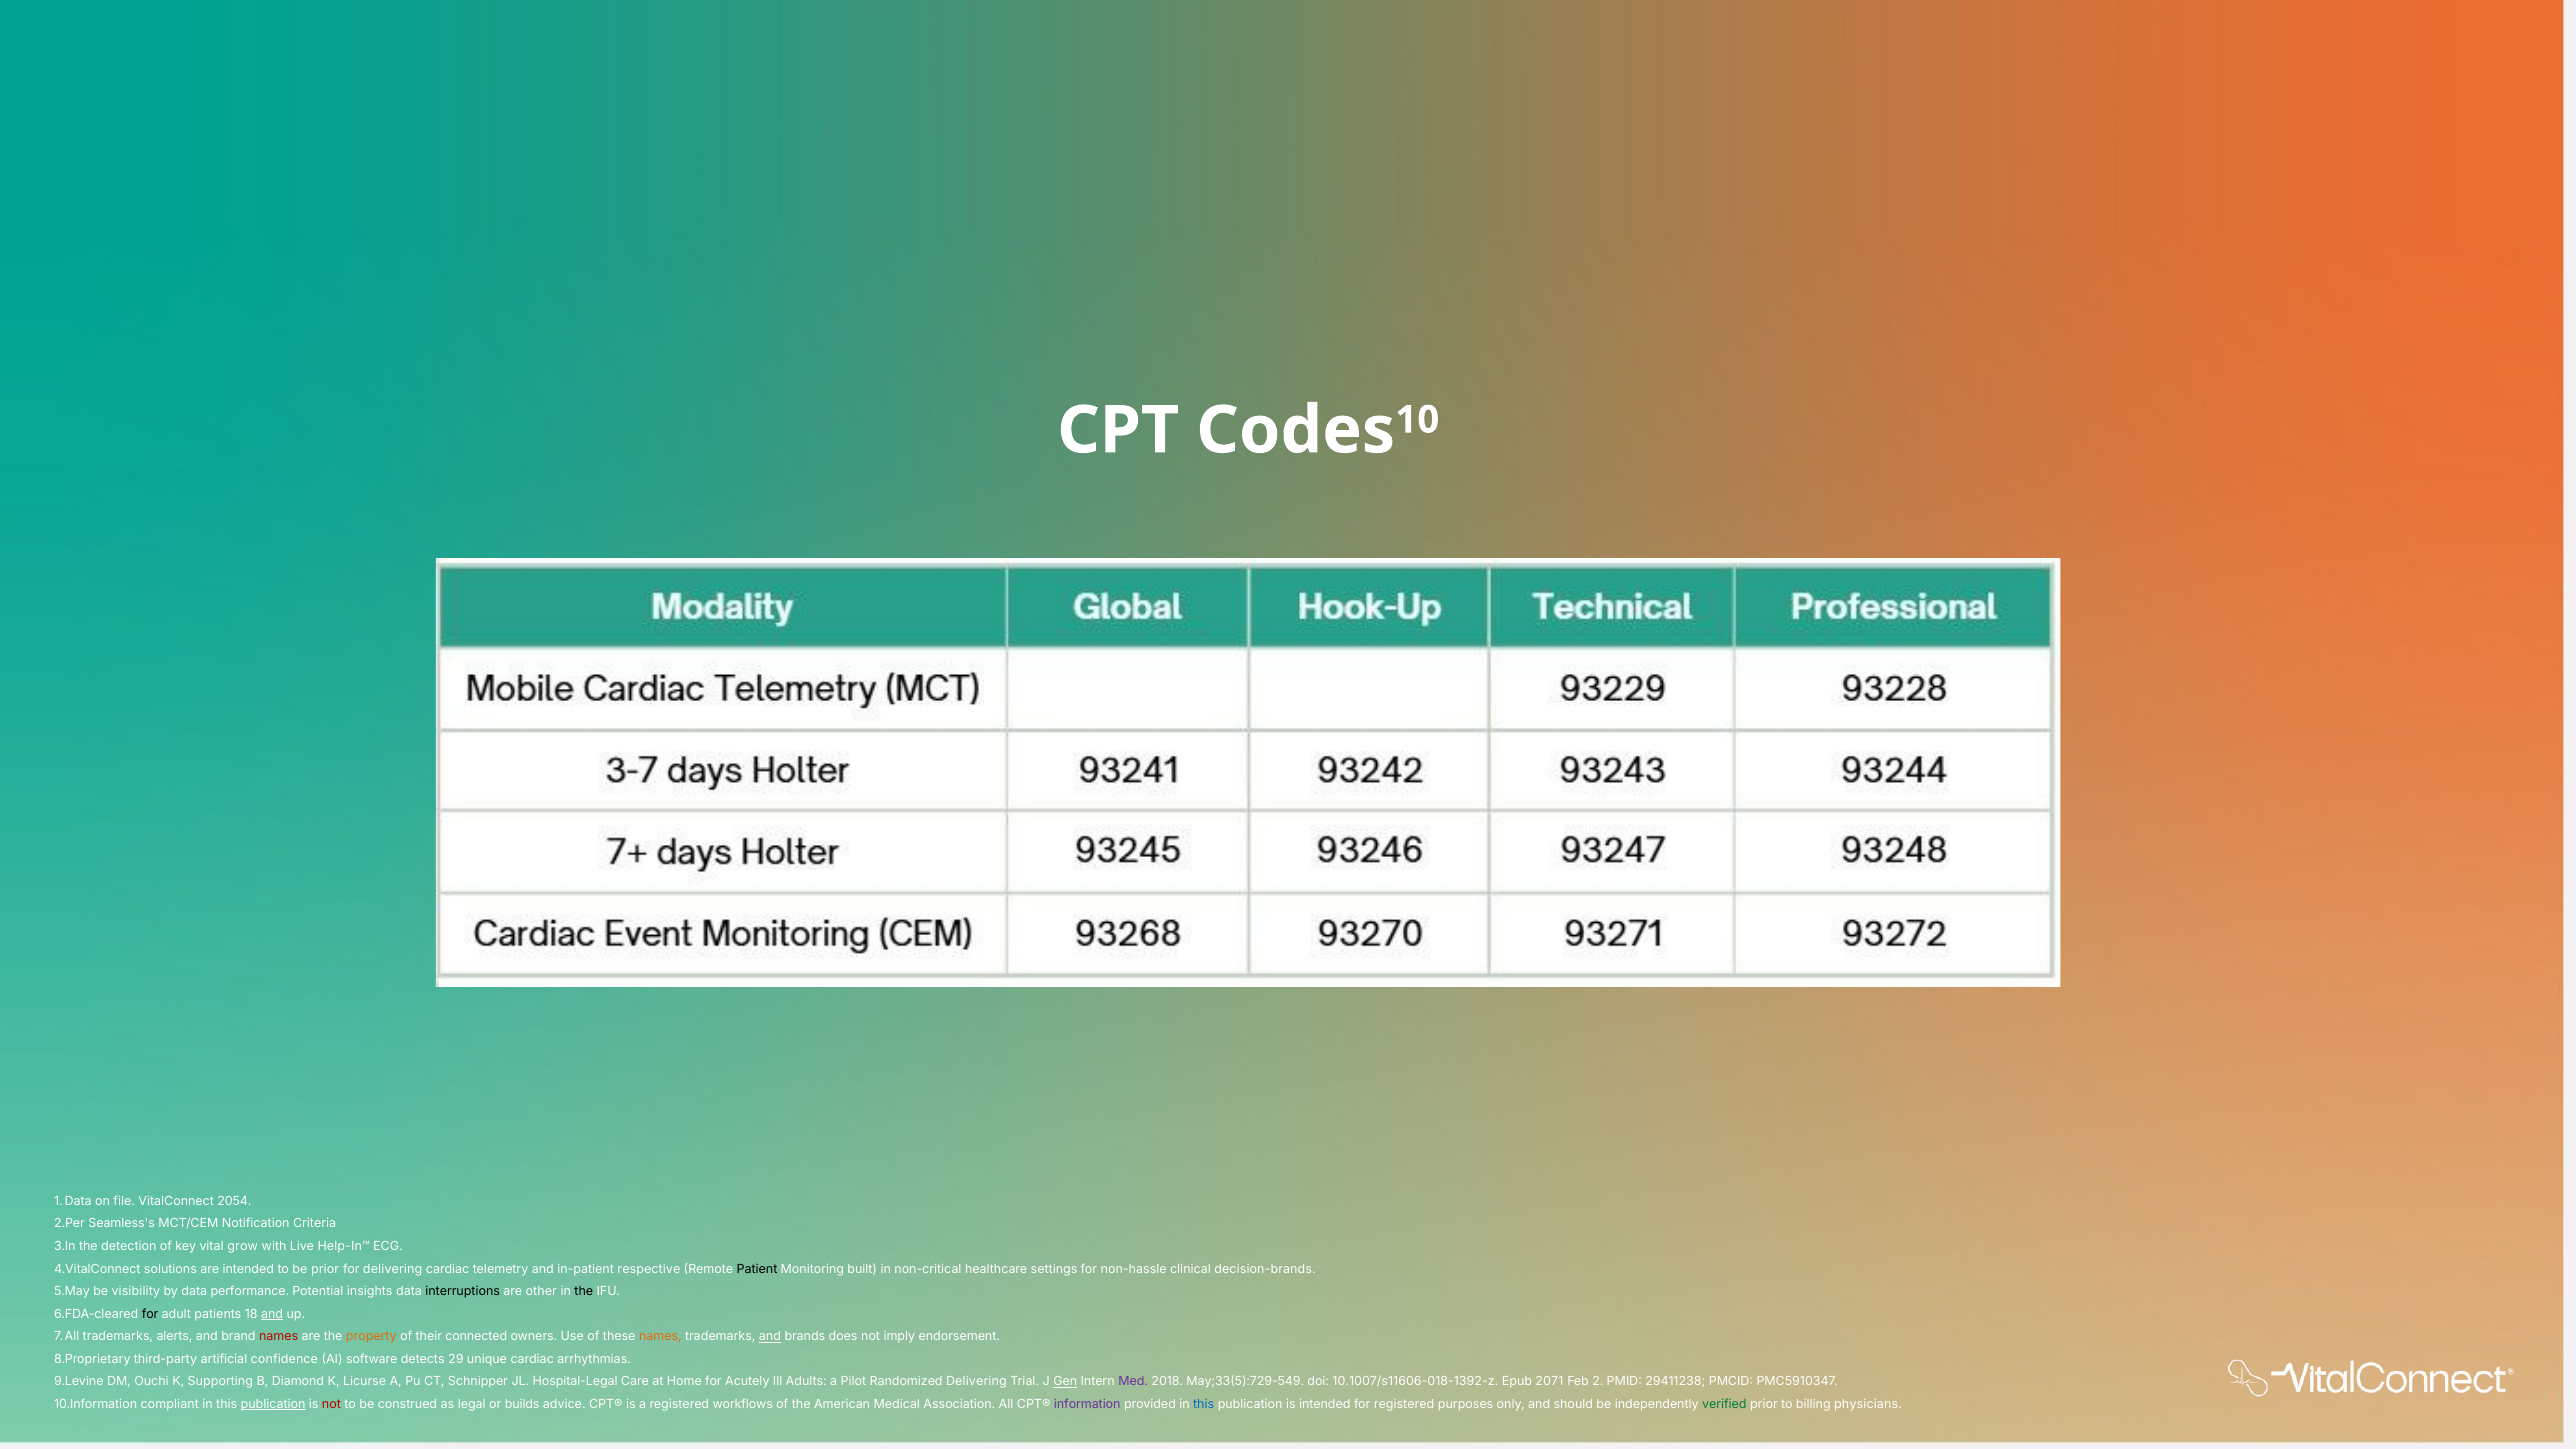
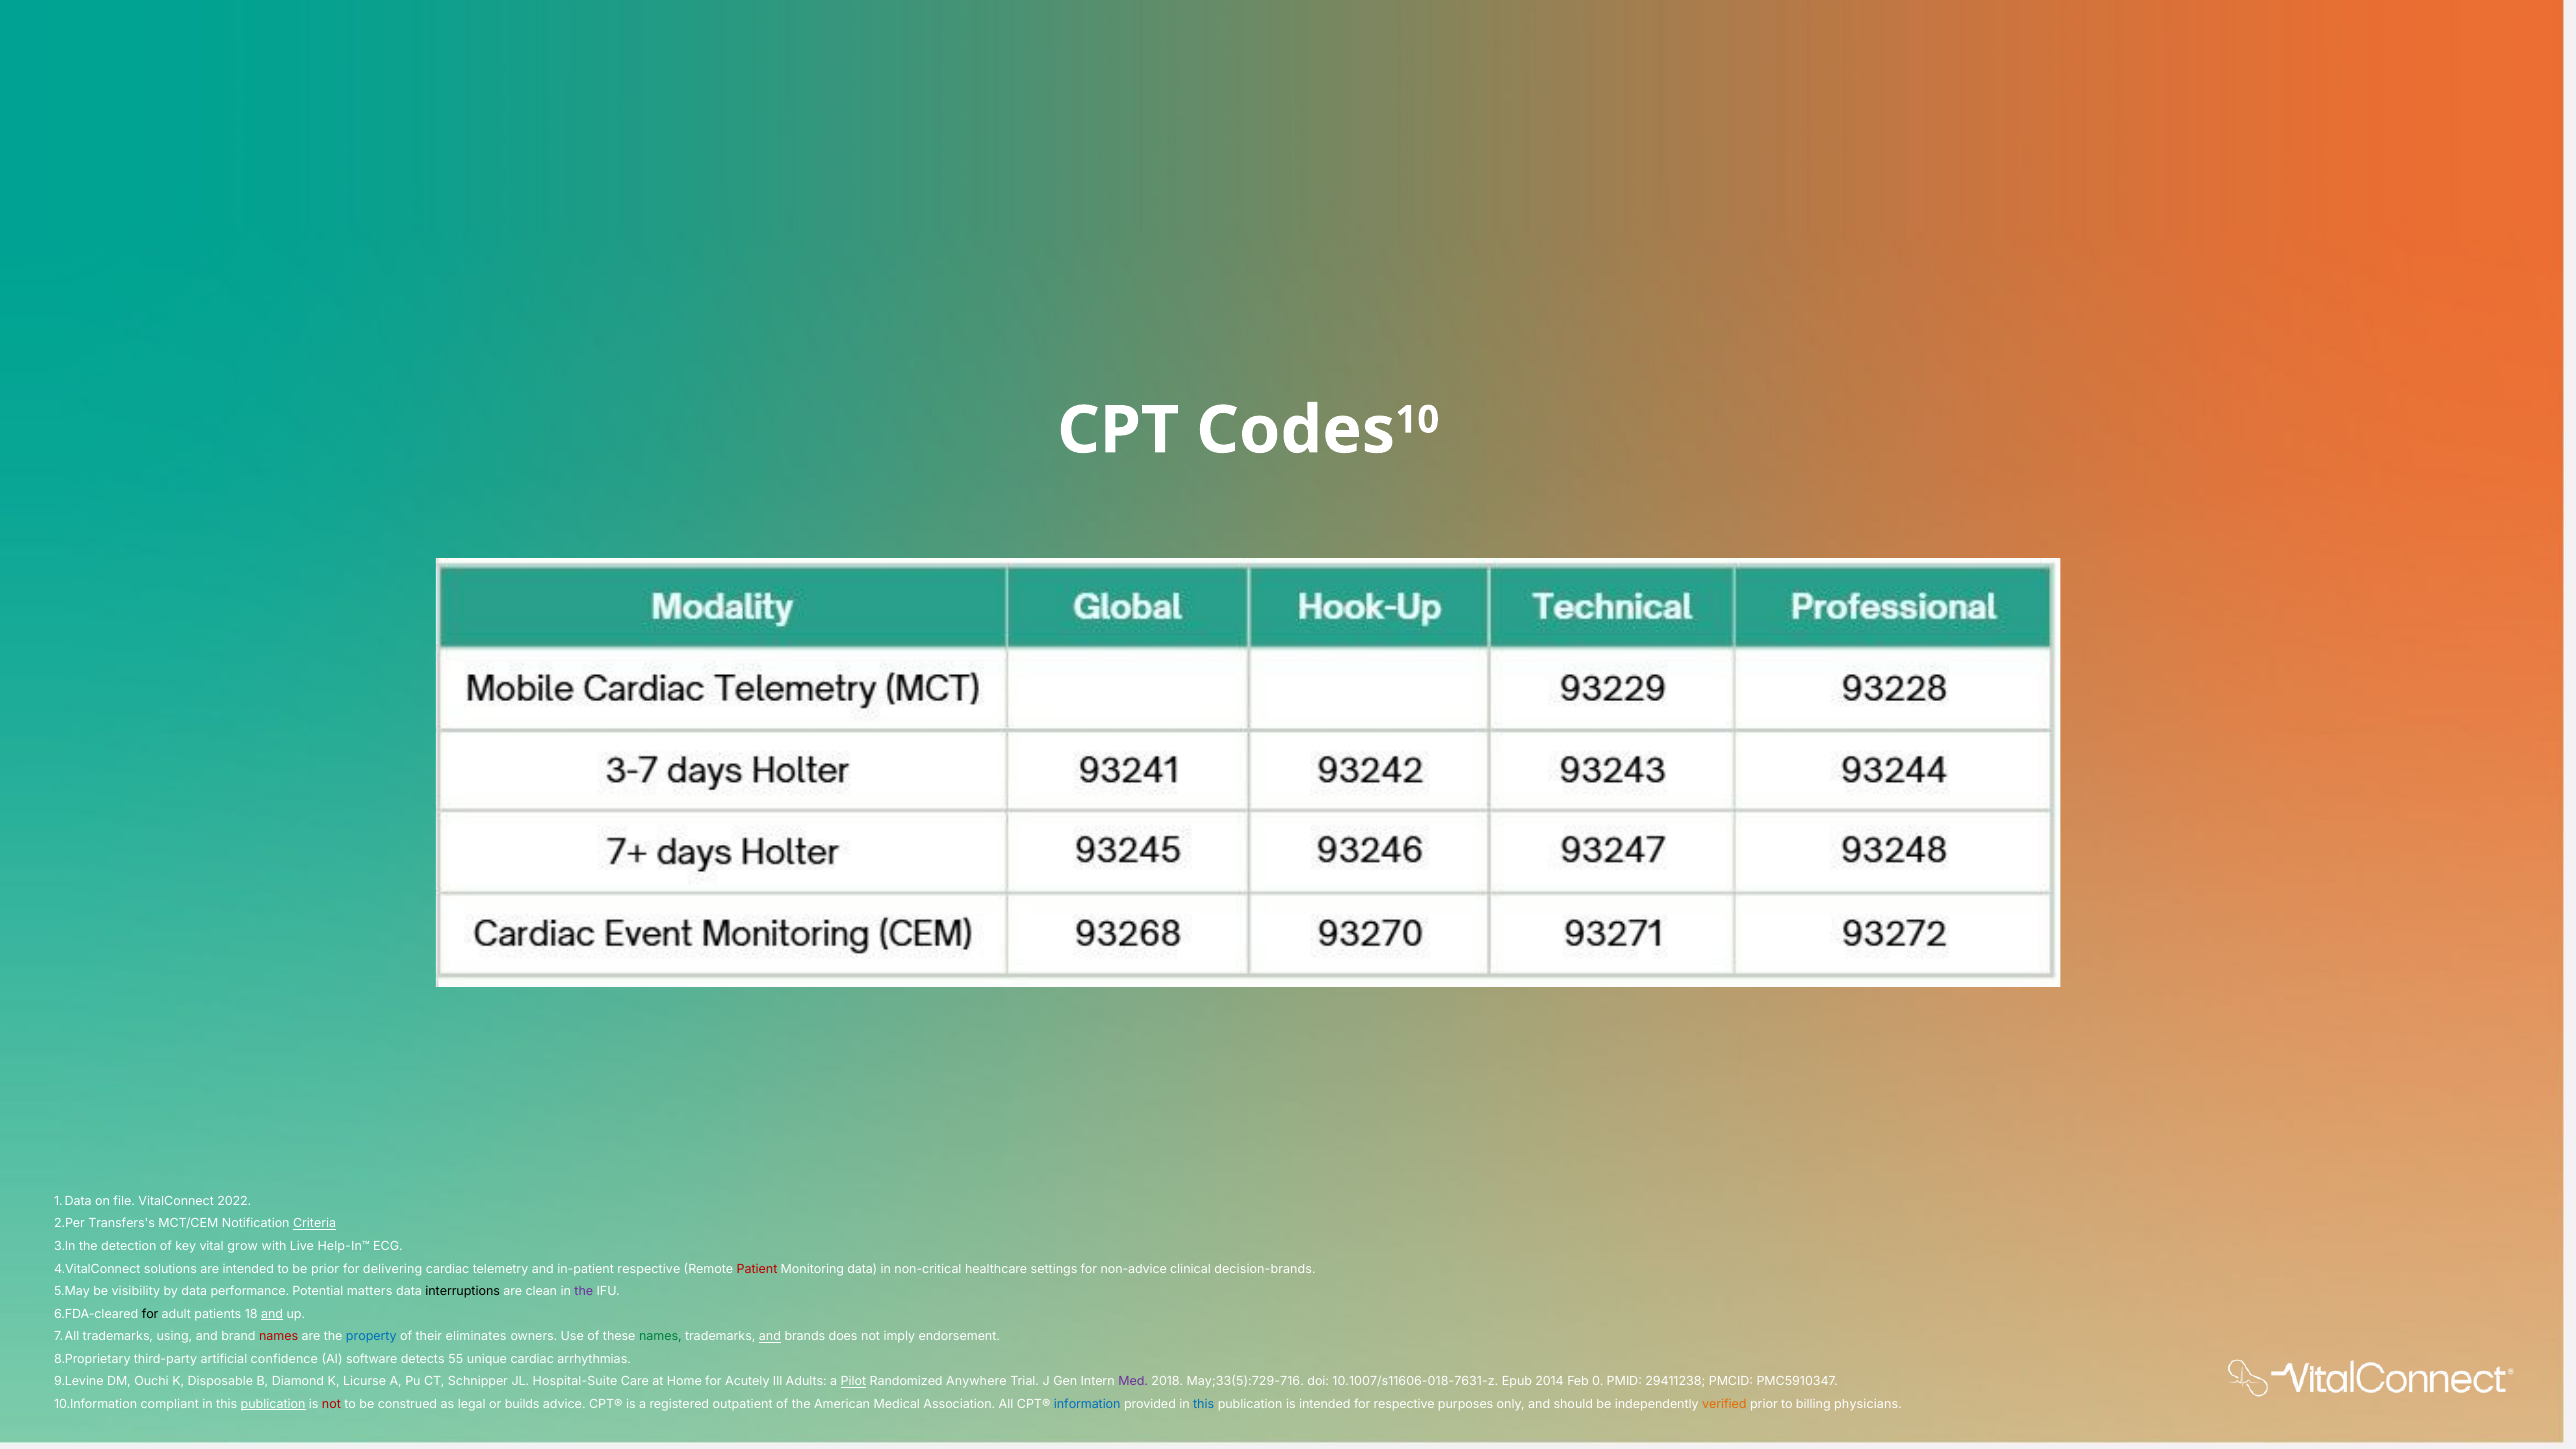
2054: 2054 -> 2022 (234, 1201)
Seamless's: Seamless's -> Transfers's (122, 1224)
Criteria underline: none -> present (315, 1224)
Patient colour: black -> red (757, 1269)
Monitoring built: built -> data (862, 1269)
non-hassle: non-hassle -> non-advice (1134, 1269)
insights: insights -> matters (370, 1291)
other: other -> clean (541, 1291)
the colour: black -> purple (584, 1291)
alerts: alerts -> using (174, 1337)
property colour: orange -> blue (371, 1337)
connected: connected -> eliminates (476, 1337)
names colour: orange -> green (660, 1337)
29: 29 -> 55 (456, 1359)
Supporting: Supporting -> Disposable (220, 1382)
Hospital-Legal: Hospital-Legal -> Hospital-Suite (575, 1382)
Pilot underline: none -> present (853, 1382)
Randomized Delivering: Delivering -> Anywhere (976, 1382)
Gen underline: present -> none (1065, 1382)
May;33(5):729-549: May;33(5):729-549 -> May;33(5):729-716 (1245, 1382)
10.1007/s11606-018-1392-z: 10.1007/s11606-018-1392-z -> 10.1007/s11606-018-7631-z (1415, 1382)
2071: 2071 -> 2014 (1550, 1382)
2: 2 -> 0 (1598, 1382)
workflows: workflows -> outpatient (743, 1404)
information colour: purple -> blue (1087, 1404)
for registered: registered -> respective (1404, 1404)
verified colour: green -> orange (1724, 1404)
